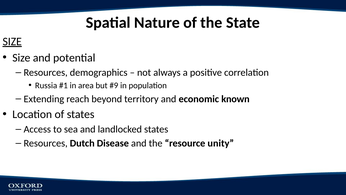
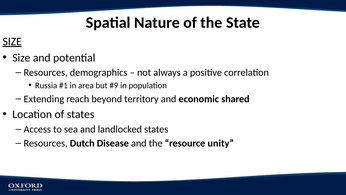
known: known -> shared (235, 99)
